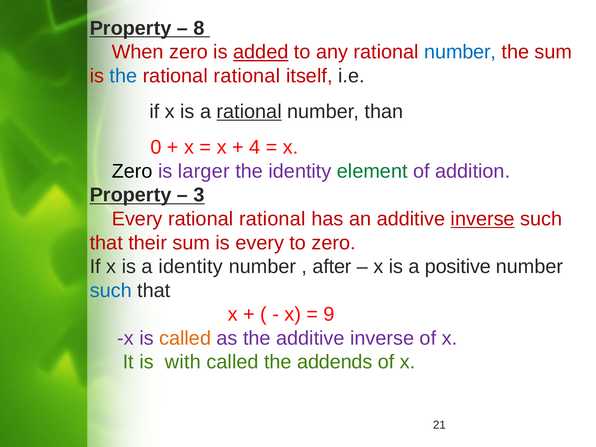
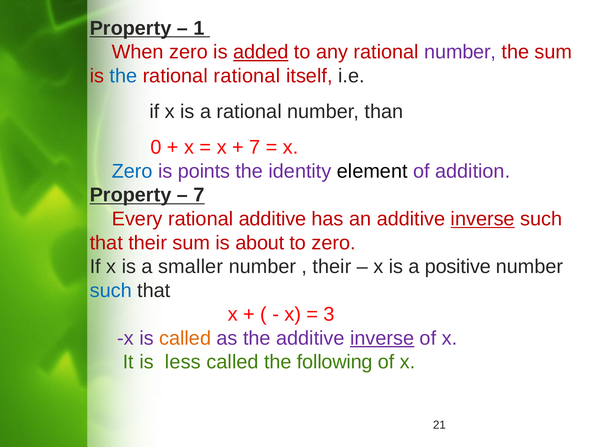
8: 8 -> 1 (199, 28)
number colour: blue -> purple (460, 52)
rational underline: present -> none (249, 112)
4: 4 -> 7 (255, 147)
Zero colour: black -> blue (132, 171)
larger: larger -> points (204, 171)
element colour: green -> black (372, 171)
3: 3 -> 7 (199, 195)
Every rational rational: rational -> additive (272, 219)
is every: every -> about (260, 243)
a identity: identity -> smaller (191, 267)
after: after -> their (332, 267)
9: 9 -> 3 (329, 314)
inverse underline: none -> present (382, 338)
with: with -> less (183, 362)
addends: addends -> following (335, 362)
